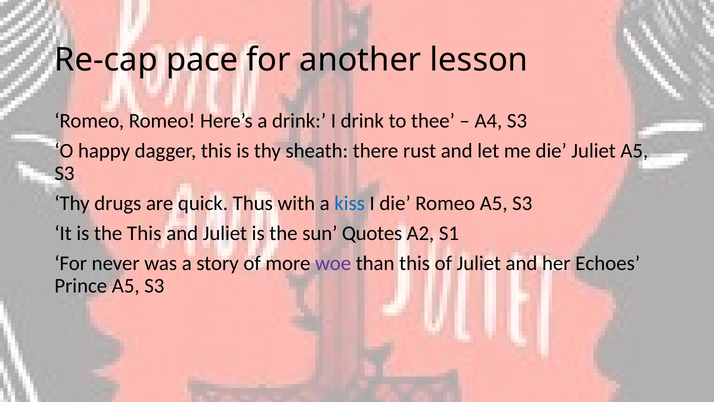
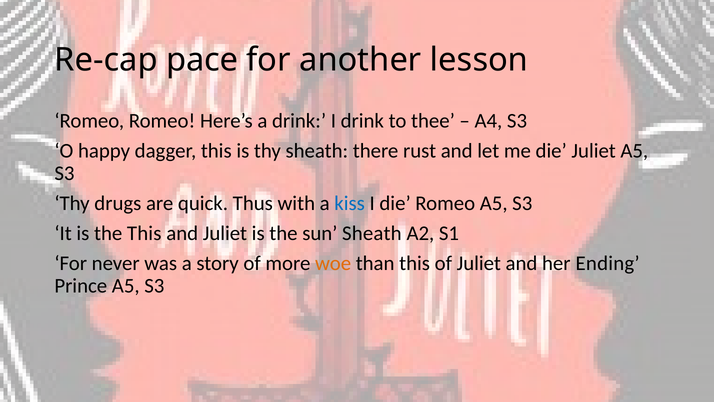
sun Quotes: Quotes -> Sheath (372, 233)
woe colour: purple -> orange (333, 263)
Echoes: Echoes -> Ending (608, 263)
